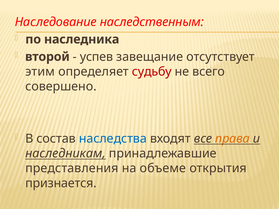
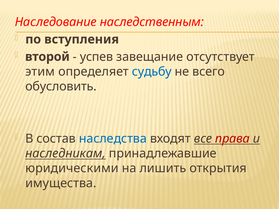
наследника: наследника -> вступления (82, 39)
судьбу colour: red -> blue (152, 72)
совершено: совершено -> обусловить (61, 87)
права colour: orange -> red (232, 139)
представления: представления -> юридическими (72, 169)
объеме: объеме -> лишить (163, 169)
признается: признается -> имущества (61, 183)
